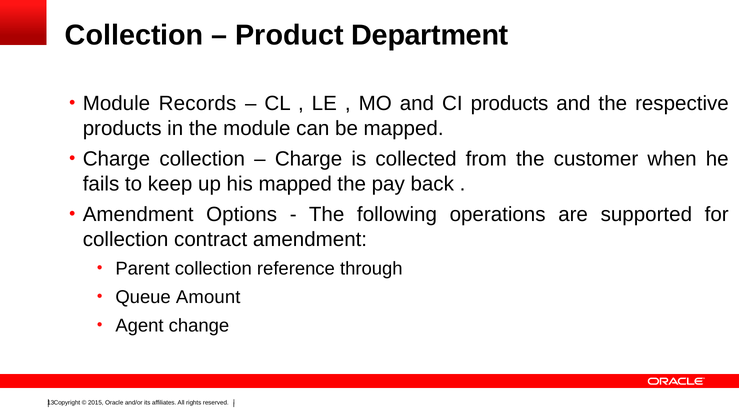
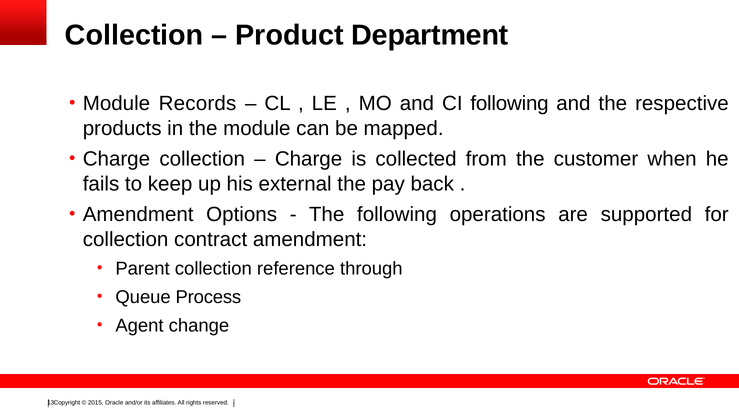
CI products: products -> following (510, 104)
his mapped: mapped -> external (295, 184)
Amount: Amount -> Process (208, 297)
